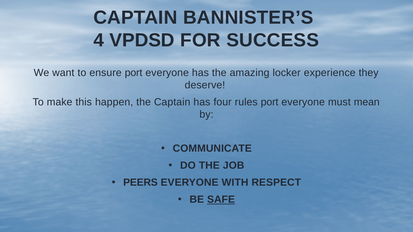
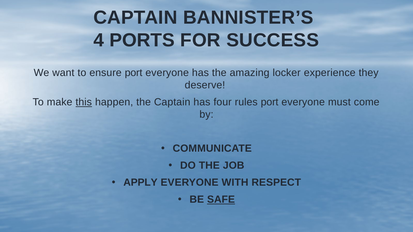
VPDSD: VPDSD -> PORTS (142, 40)
this underline: none -> present (84, 102)
mean: mean -> come (367, 102)
PEERS: PEERS -> APPLY (140, 183)
